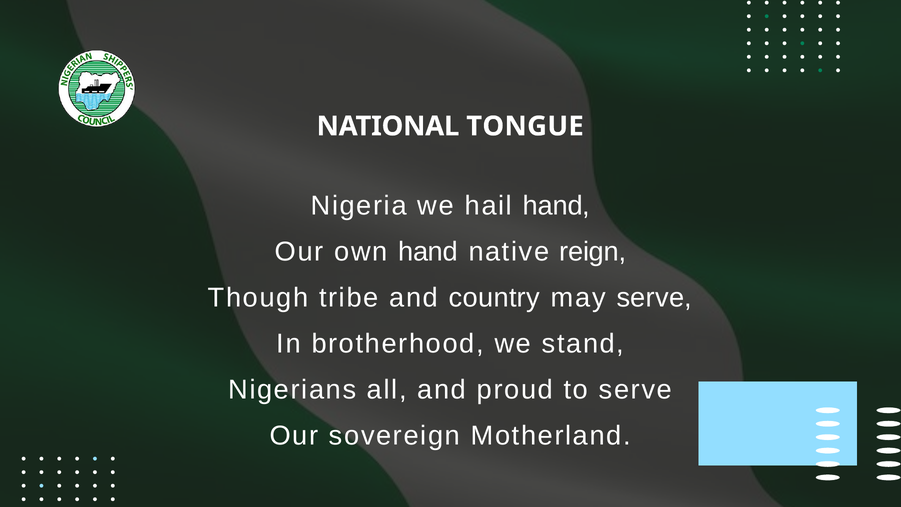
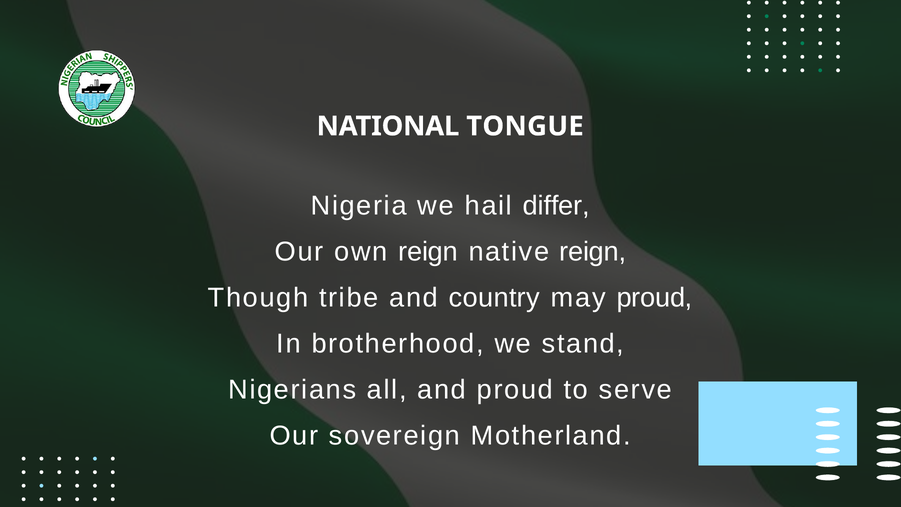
hail hand: hand -> differ (556, 205)
own hand: hand -> reign (428, 251)
may serve: serve -> proud (655, 297)
